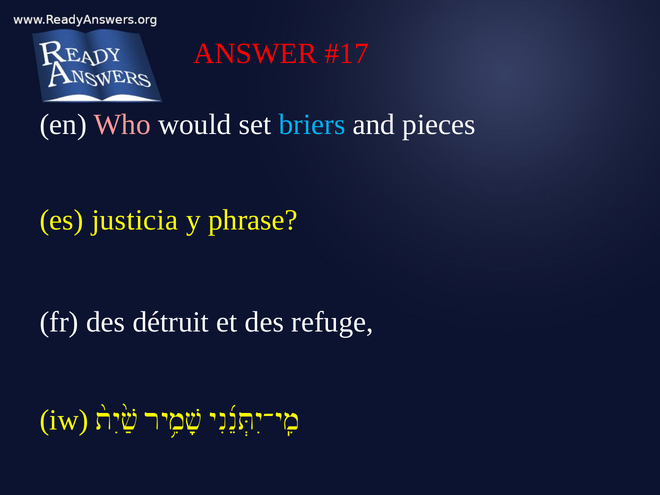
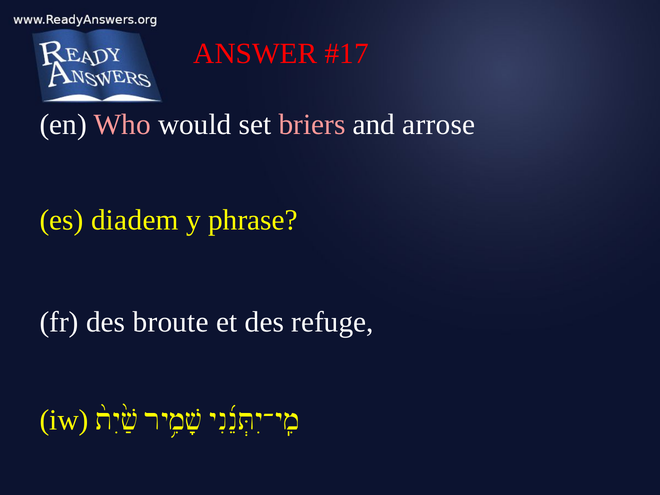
briers colour: light blue -> pink (312, 125)
pieces: pieces -> arrose (439, 125)
justicia: justicia -> diadem (135, 220)
détruit: détruit -> broute (171, 322)
